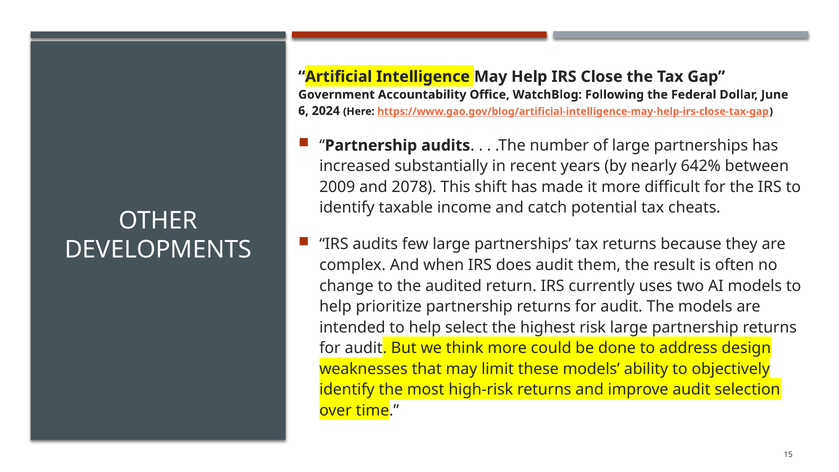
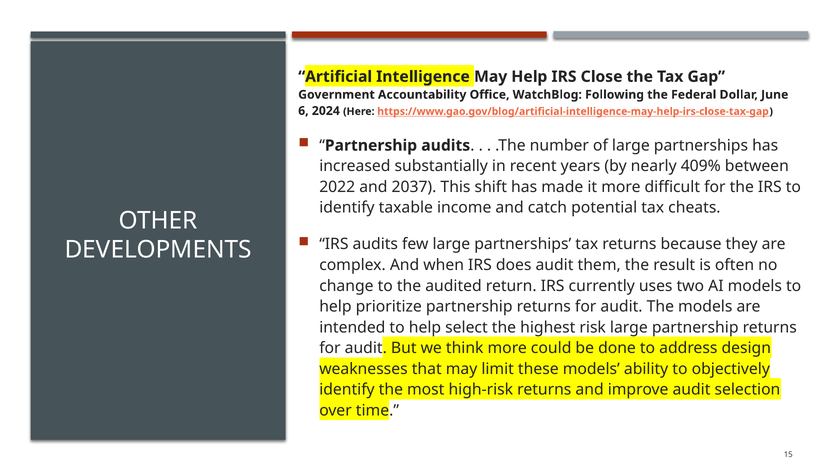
642%: 642% -> 409% (701, 166)
2009: 2009 -> 2022 (337, 187)
2078: 2078 -> 2037 (414, 187)
